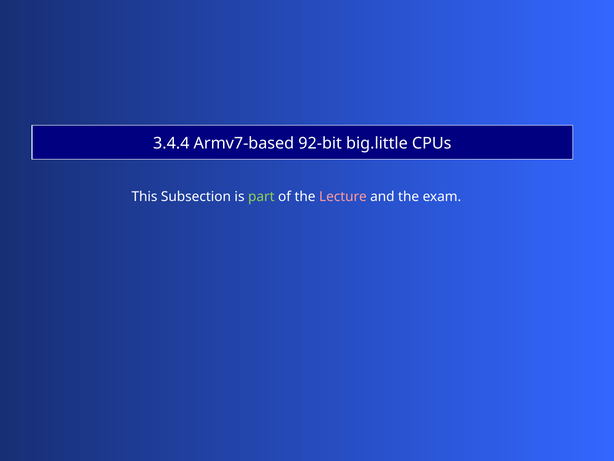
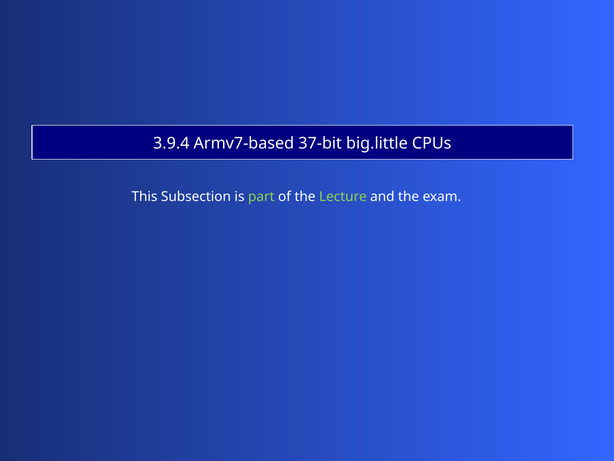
3.4.4: 3.4.4 -> 3.9.4 (171, 143)
92-bit: 92-bit -> 37-bit (320, 143)
Lecture colour: pink -> light green (343, 196)
